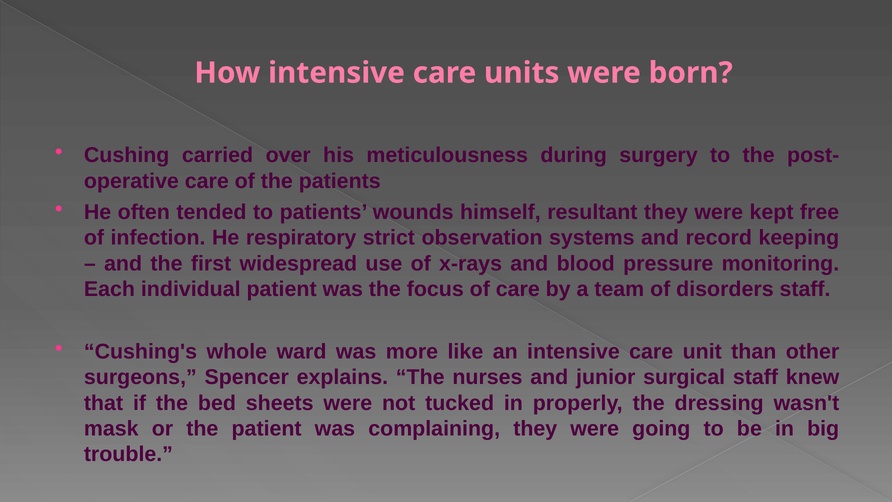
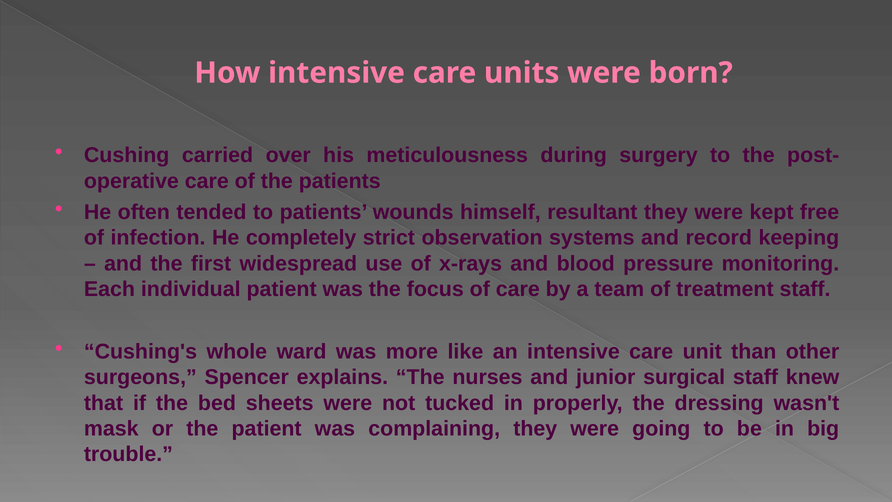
respiratory: respiratory -> completely (301, 238)
disorders: disorders -> treatment (725, 289)
